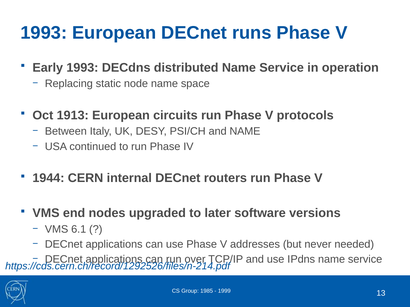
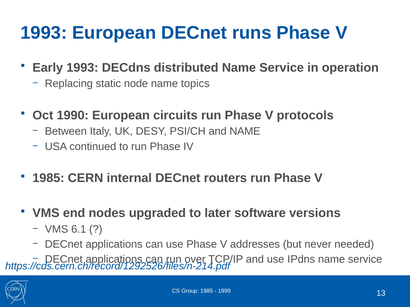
space: space -> topics (195, 84)
1913: 1913 -> 1990 (73, 116)
1944: 1944 -> 1985 (48, 178)
